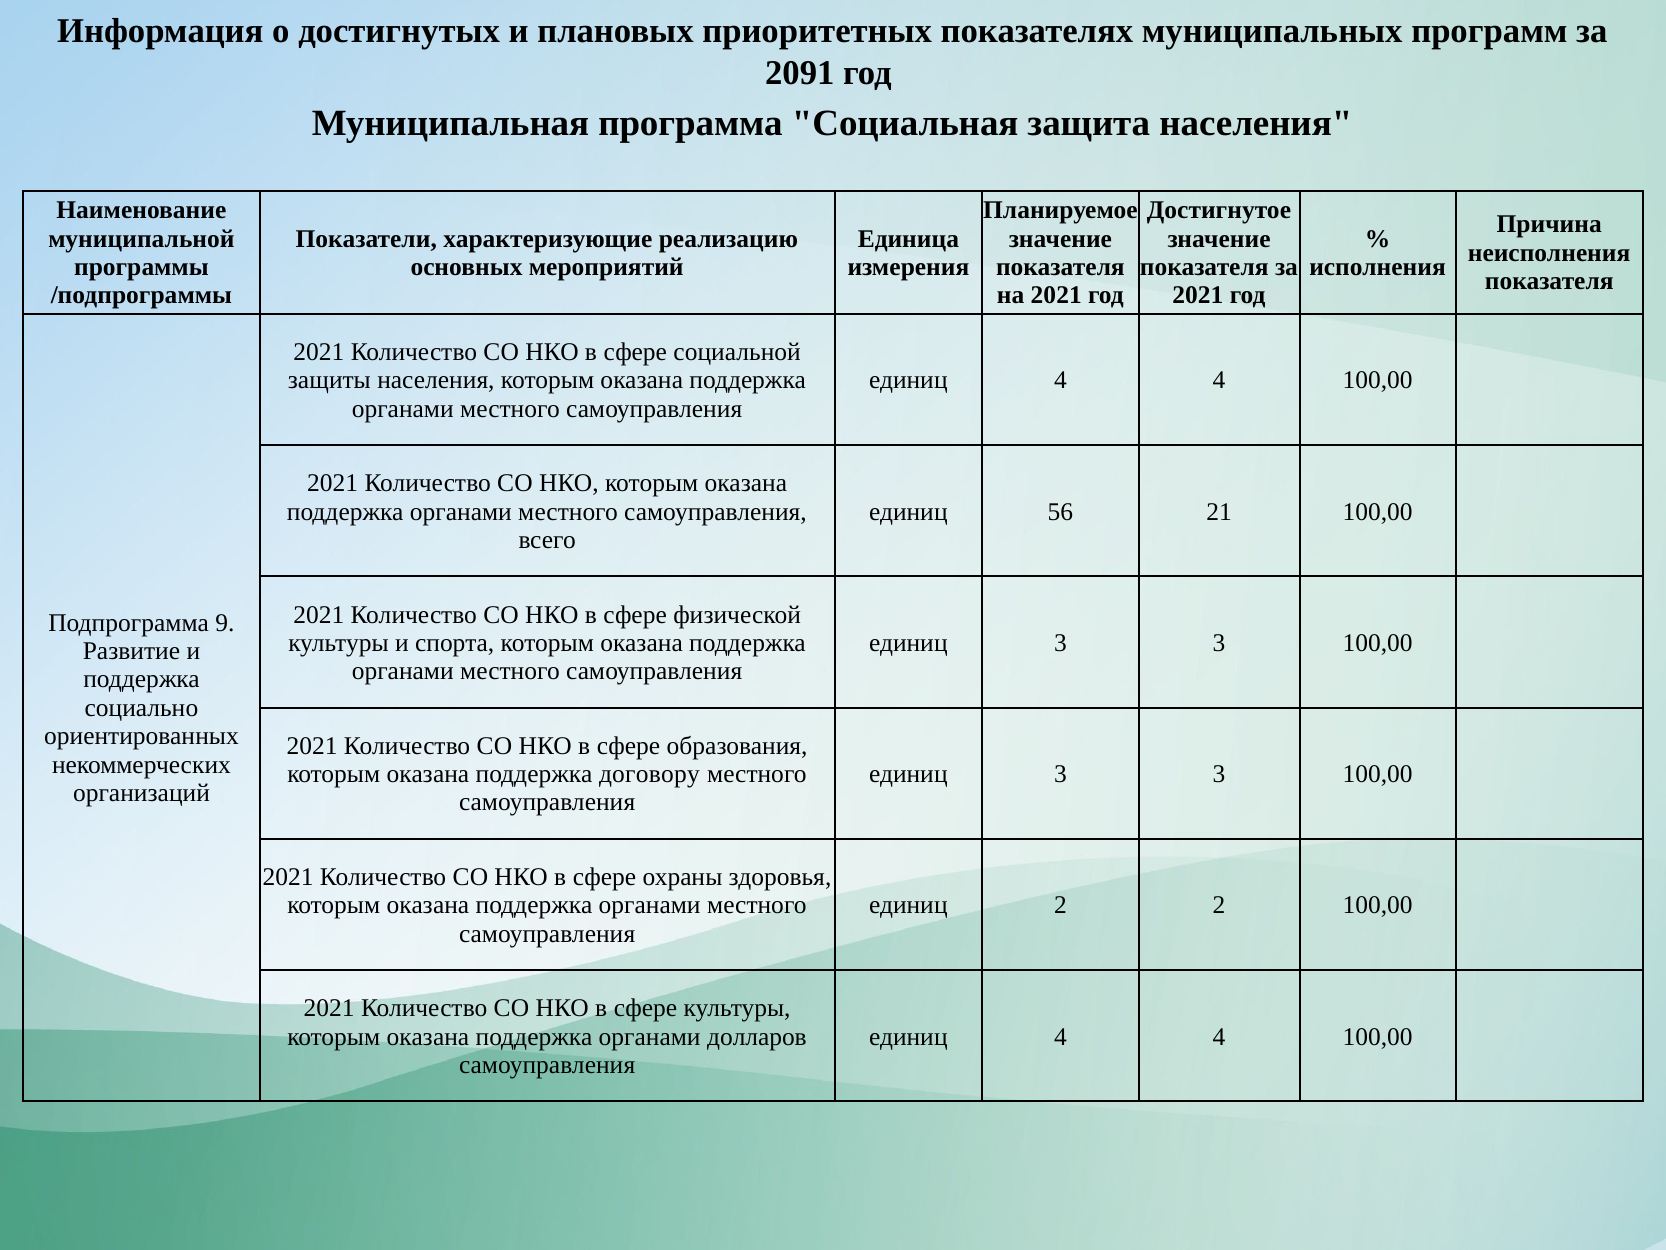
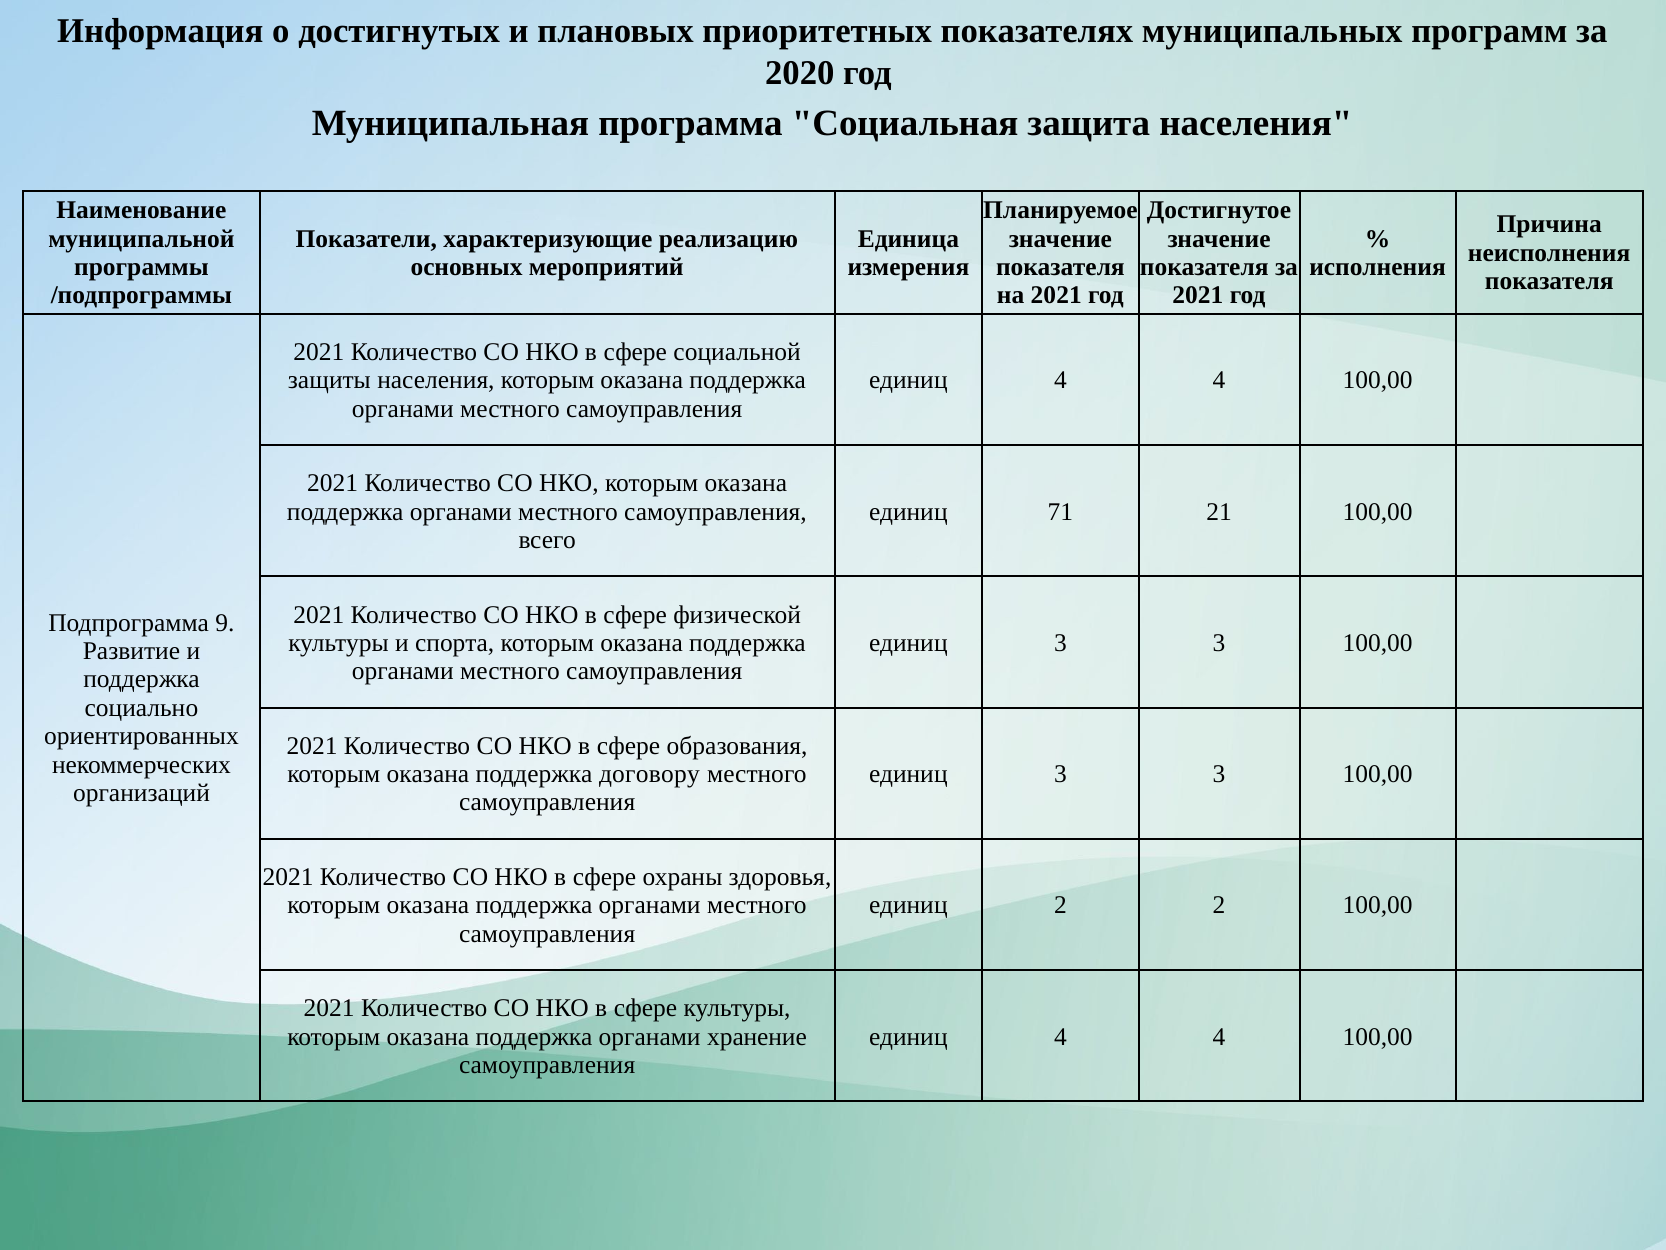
2091: 2091 -> 2020 (800, 73)
56: 56 -> 71 (1060, 512)
долларов: долларов -> хранение (757, 1036)
